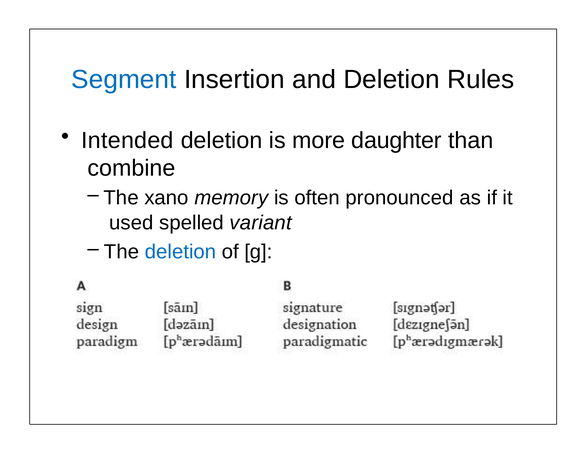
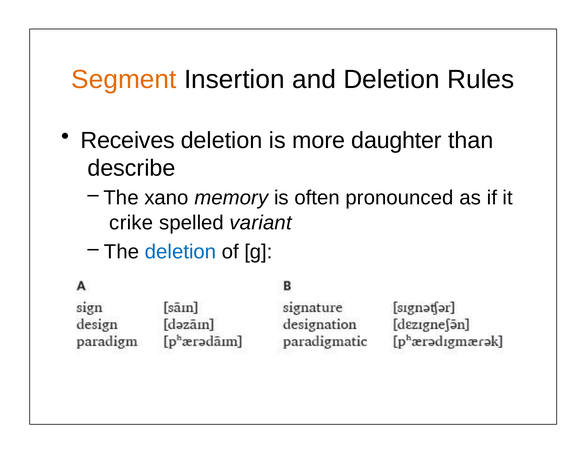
Segment colour: blue -> orange (124, 79)
Intended: Intended -> Receives (128, 140)
combine: combine -> describe (131, 168)
used: used -> crike (131, 223)
